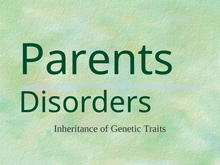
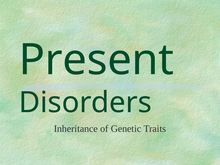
Parents: Parents -> Present (96, 60)
